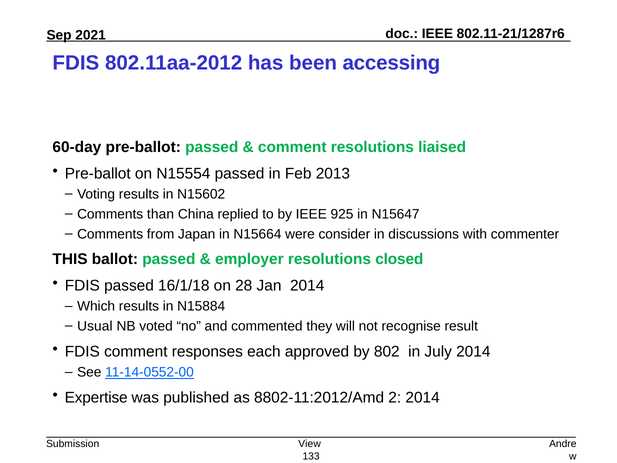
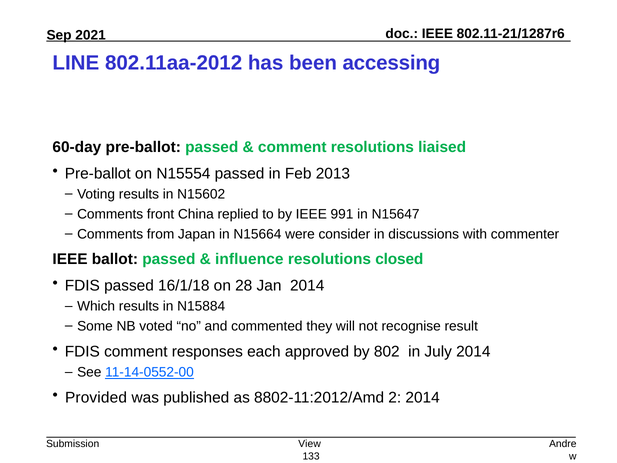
FDIS: FDIS -> LINE (76, 63)
than: than -> front (161, 214)
925: 925 -> 991 (342, 214)
THIS: THIS -> IEEE (70, 259)
employer: employer -> influence (249, 259)
Usual: Usual -> Some (95, 326)
Expertise: Expertise -> Provided (96, 398)
